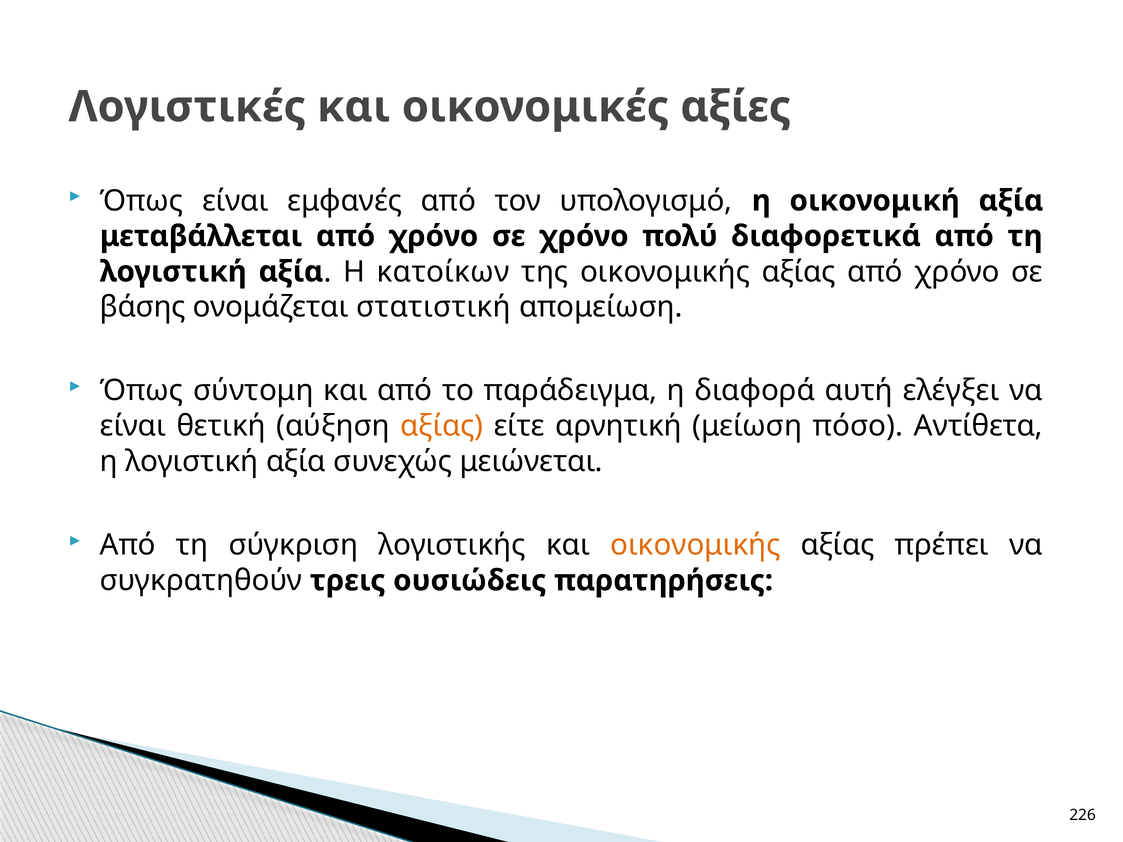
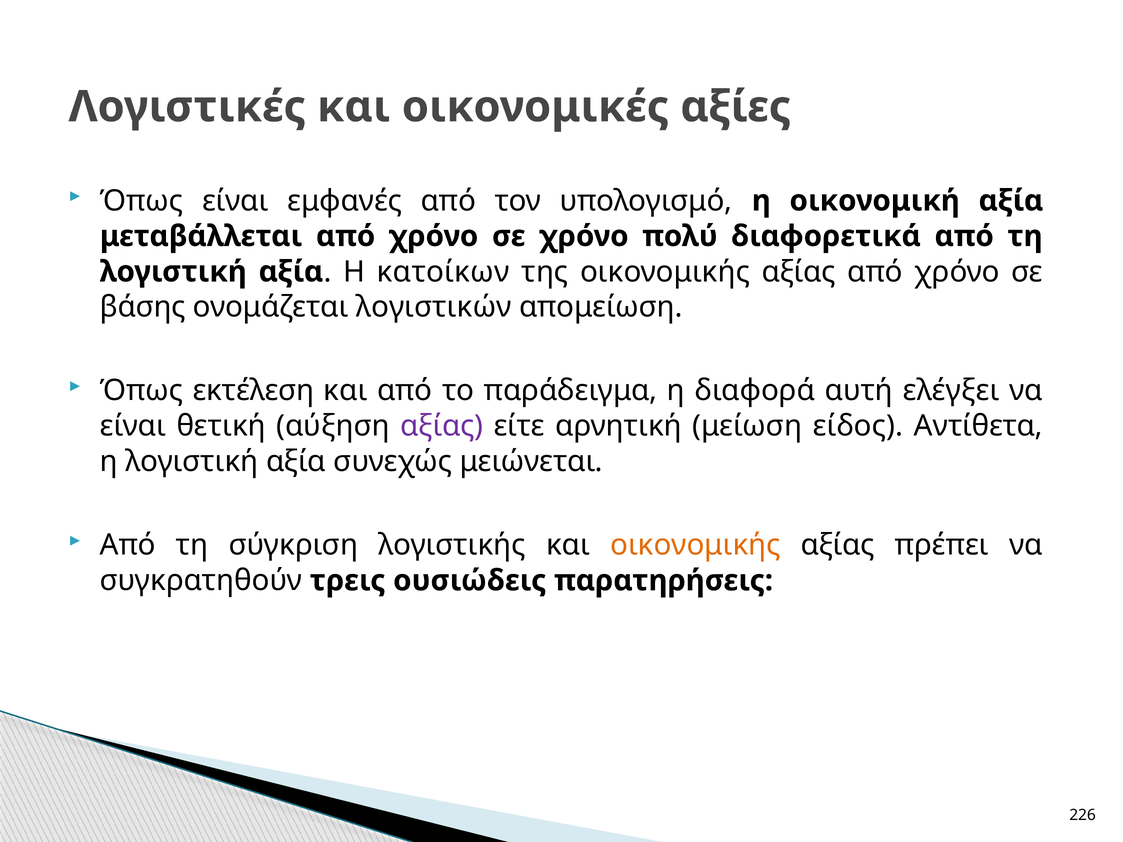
στατιστική: στατιστική -> λογιστικών (434, 307)
σύντομη: σύντομη -> εκτέλεση (254, 391)
αξίας colour: orange -> purple (442, 426)
πόσο: πόσο -> είδος (858, 426)
